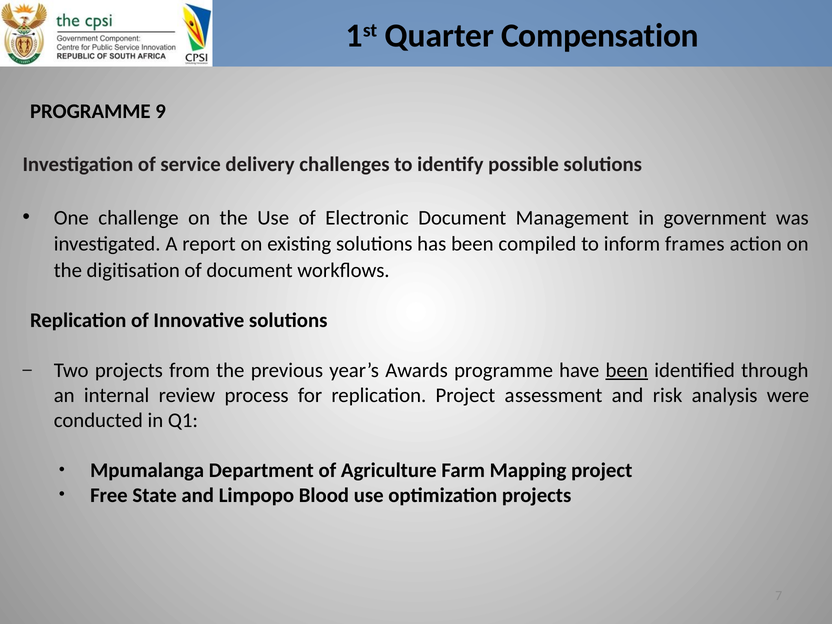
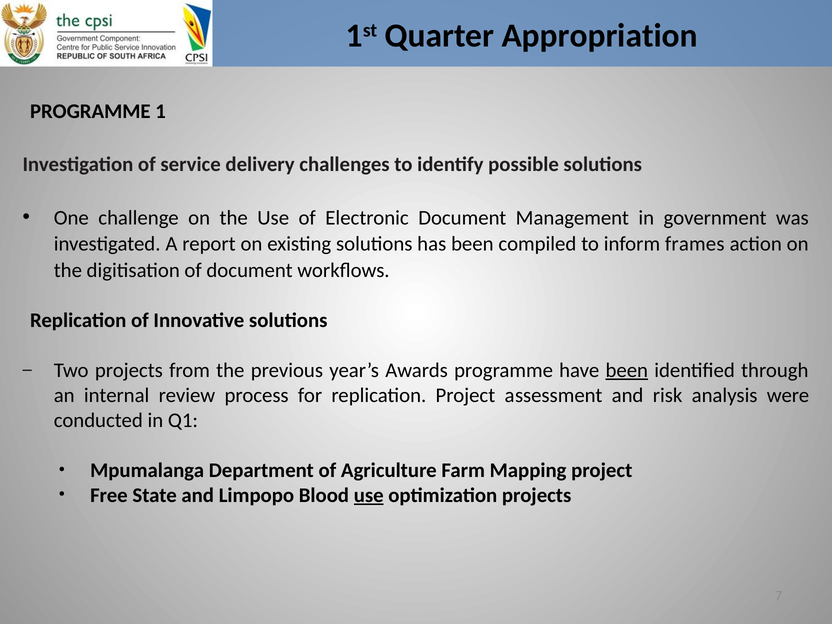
Compensation: Compensation -> Appropriation (600, 36)
9: 9 -> 1 (161, 111)
use underline: none -> present (369, 495)
